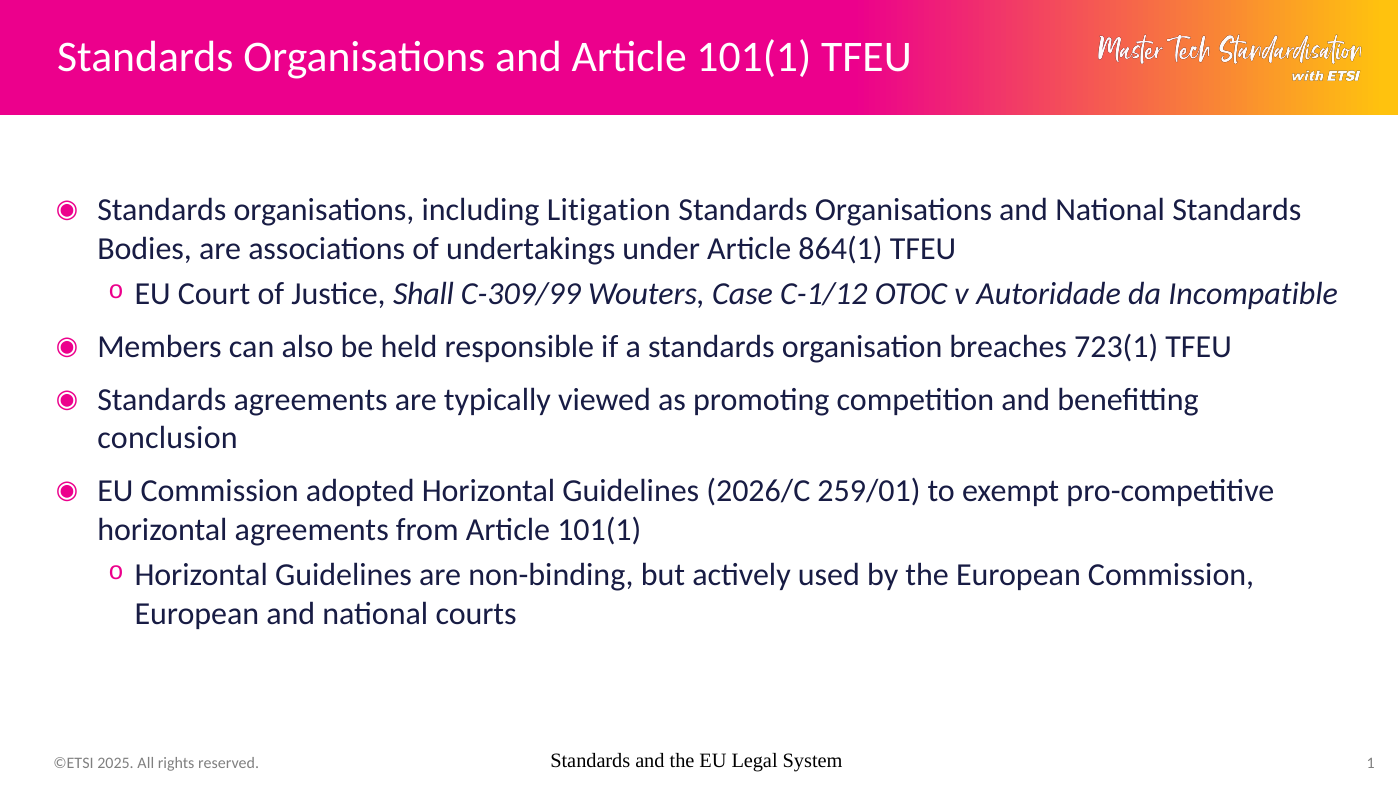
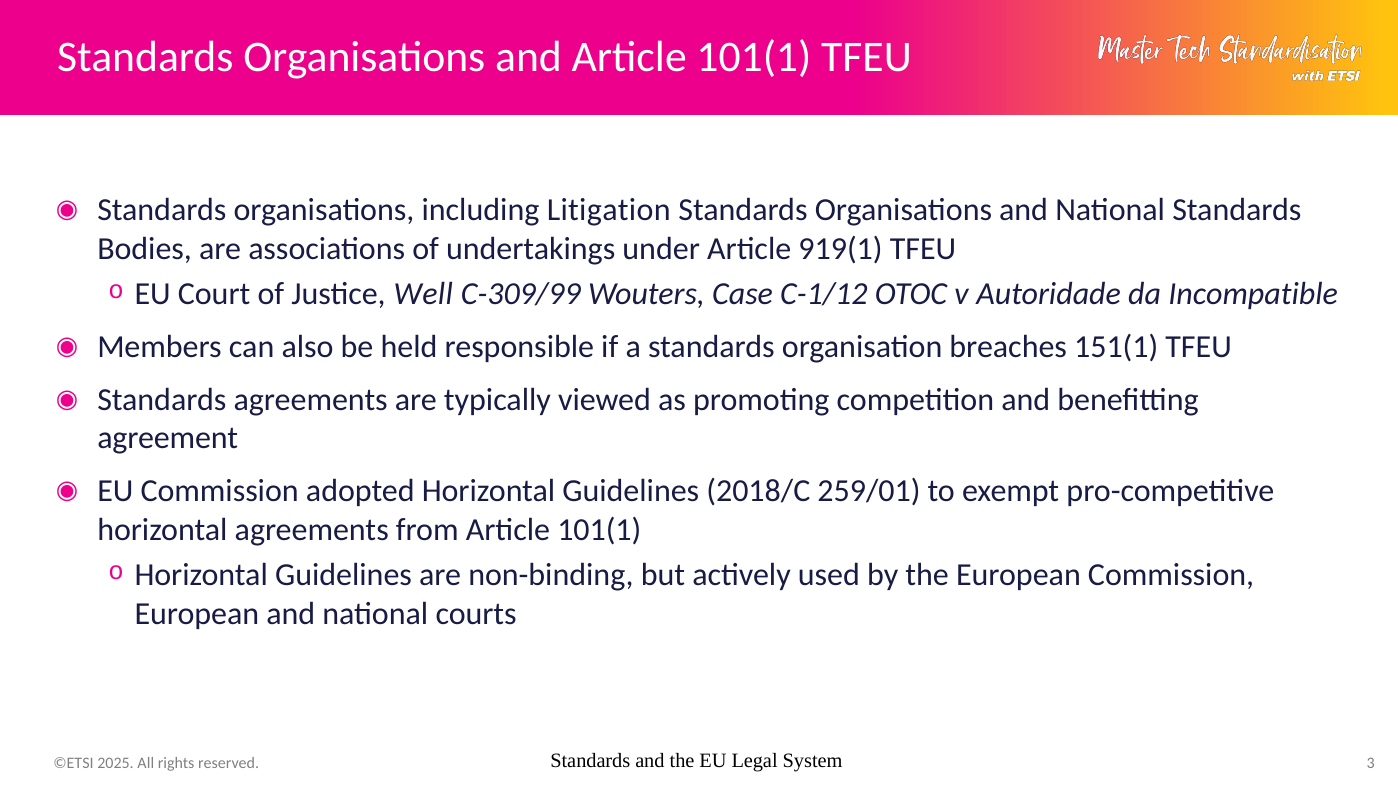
864(1: 864(1 -> 919(1 (841, 249)
Shall: Shall -> Well (423, 294)
723(1: 723(1 -> 151(1 (1116, 347)
conclusion: conclusion -> agreement (168, 439)
2026/C: 2026/C -> 2018/C (758, 492)
1: 1 -> 3 (1371, 763)
